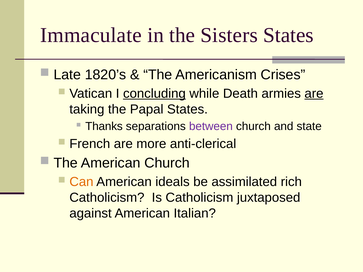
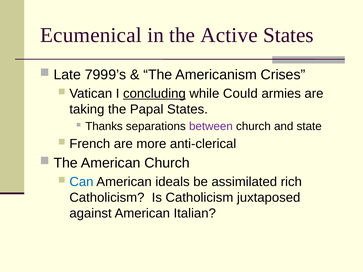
Immaculate: Immaculate -> Ecumenical (91, 35)
Sisters: Sisters -> Active (229, 35)
1820’s: 1820’s -> 7999’s (106, 75)
Death: Death -> Could (240, 94)
are underline: present -> none (314, 94)
Can colour: orange -> blue (81, 182)
